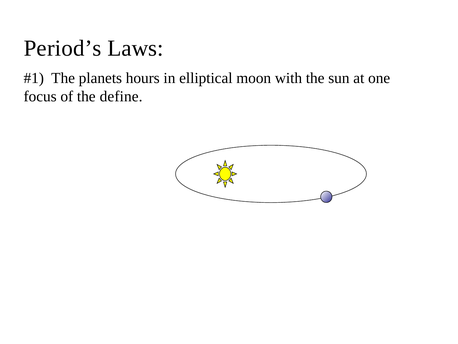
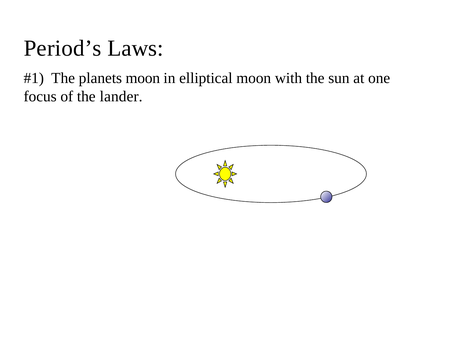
planets hours: hours -> moon (143, 78)
define: define -> lander (121, 96)
